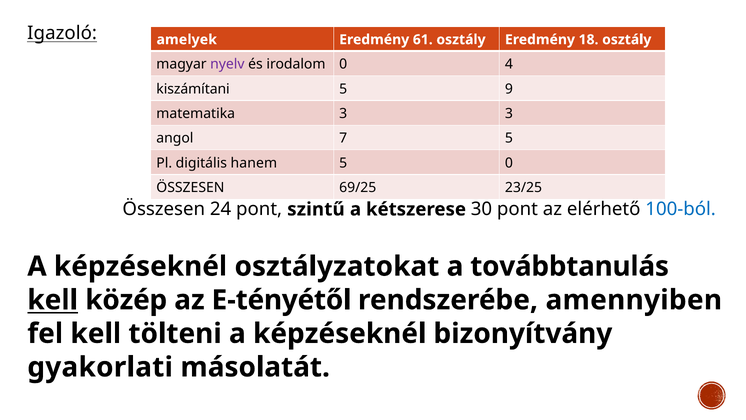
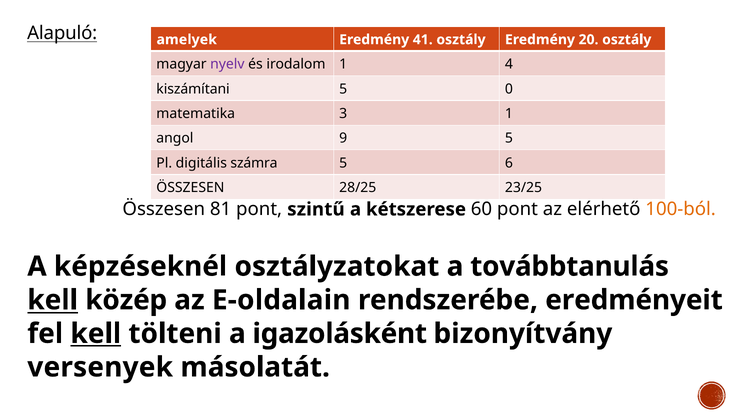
Igazoló: Igazoló -> Alapuló (62, 33)
61: 61 -> 41 (423, 40)
18: 18 -> 20 (589, 40)
irodalom 0: 0 -> 1 (343, 64)
9: 9 -> 0 (509, 89)
3 3: 3 -> 1 (509, 114)
7: 7 -> 9 (343, 138)
hanem: hanem -> számra (254, 163)
5 0: 0 -> 6 (509, 163)
69/25: 69/25 -> 28/25 (358, 187)
24: 24 -> 81 (221, 209)
30: 30 -> 60 (481, 209)
100-ból colour: blue -> orange (681, 209)
E-tényétől: E-tényétől -> E-oldalain (281, 300)
amennyiben: amennyiben -> eredményeit (634, 300)
kell underline: none -> present (96, 333)
tölteni a képzéseknél: képzéseknél -> igazolásként (340, 333)
gyakorlati: gyakorlati -> versenyek (100, 367)
